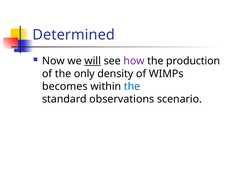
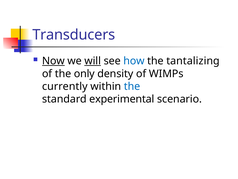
Determined: Determined -> Transducers (74, 35)
Now underline: none -> present (53, 61)
how colour: purple -> blue (134, 61)
production: production -> tantalizing (193, 61)
becomes: becomes -> currently (65, 86)
observations: observations -> experimental (122, 99)
